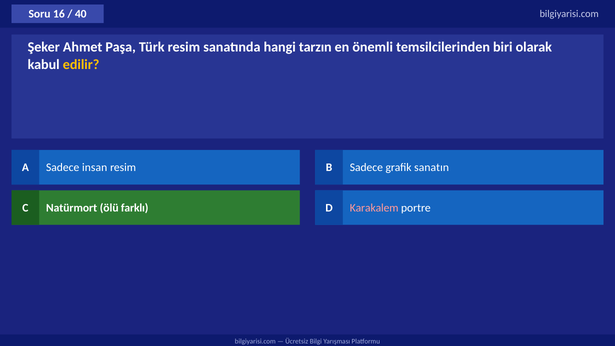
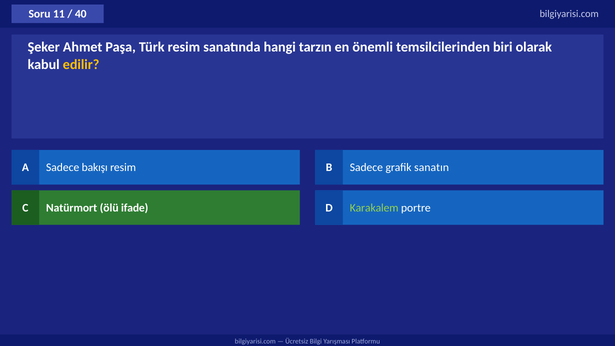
16: 16 -> 11 (59, 14)
insan: insan -> bakışı (95, 167)
farklı: farklı -> ifade (135, 208)
Karakalem colour: pink -> light green (374, 208)
